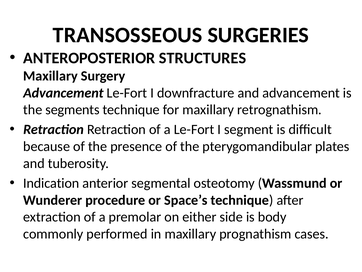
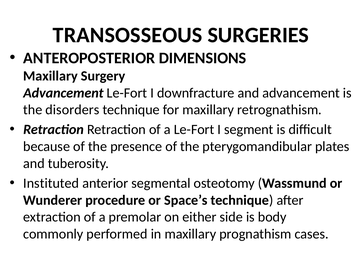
STRUCTURES: STRUCTURES -> DIMENSIONS (203, 58)
segments: segments -> disorders (72, 110)
Indication: Indication -> Instituted (51, 183)
